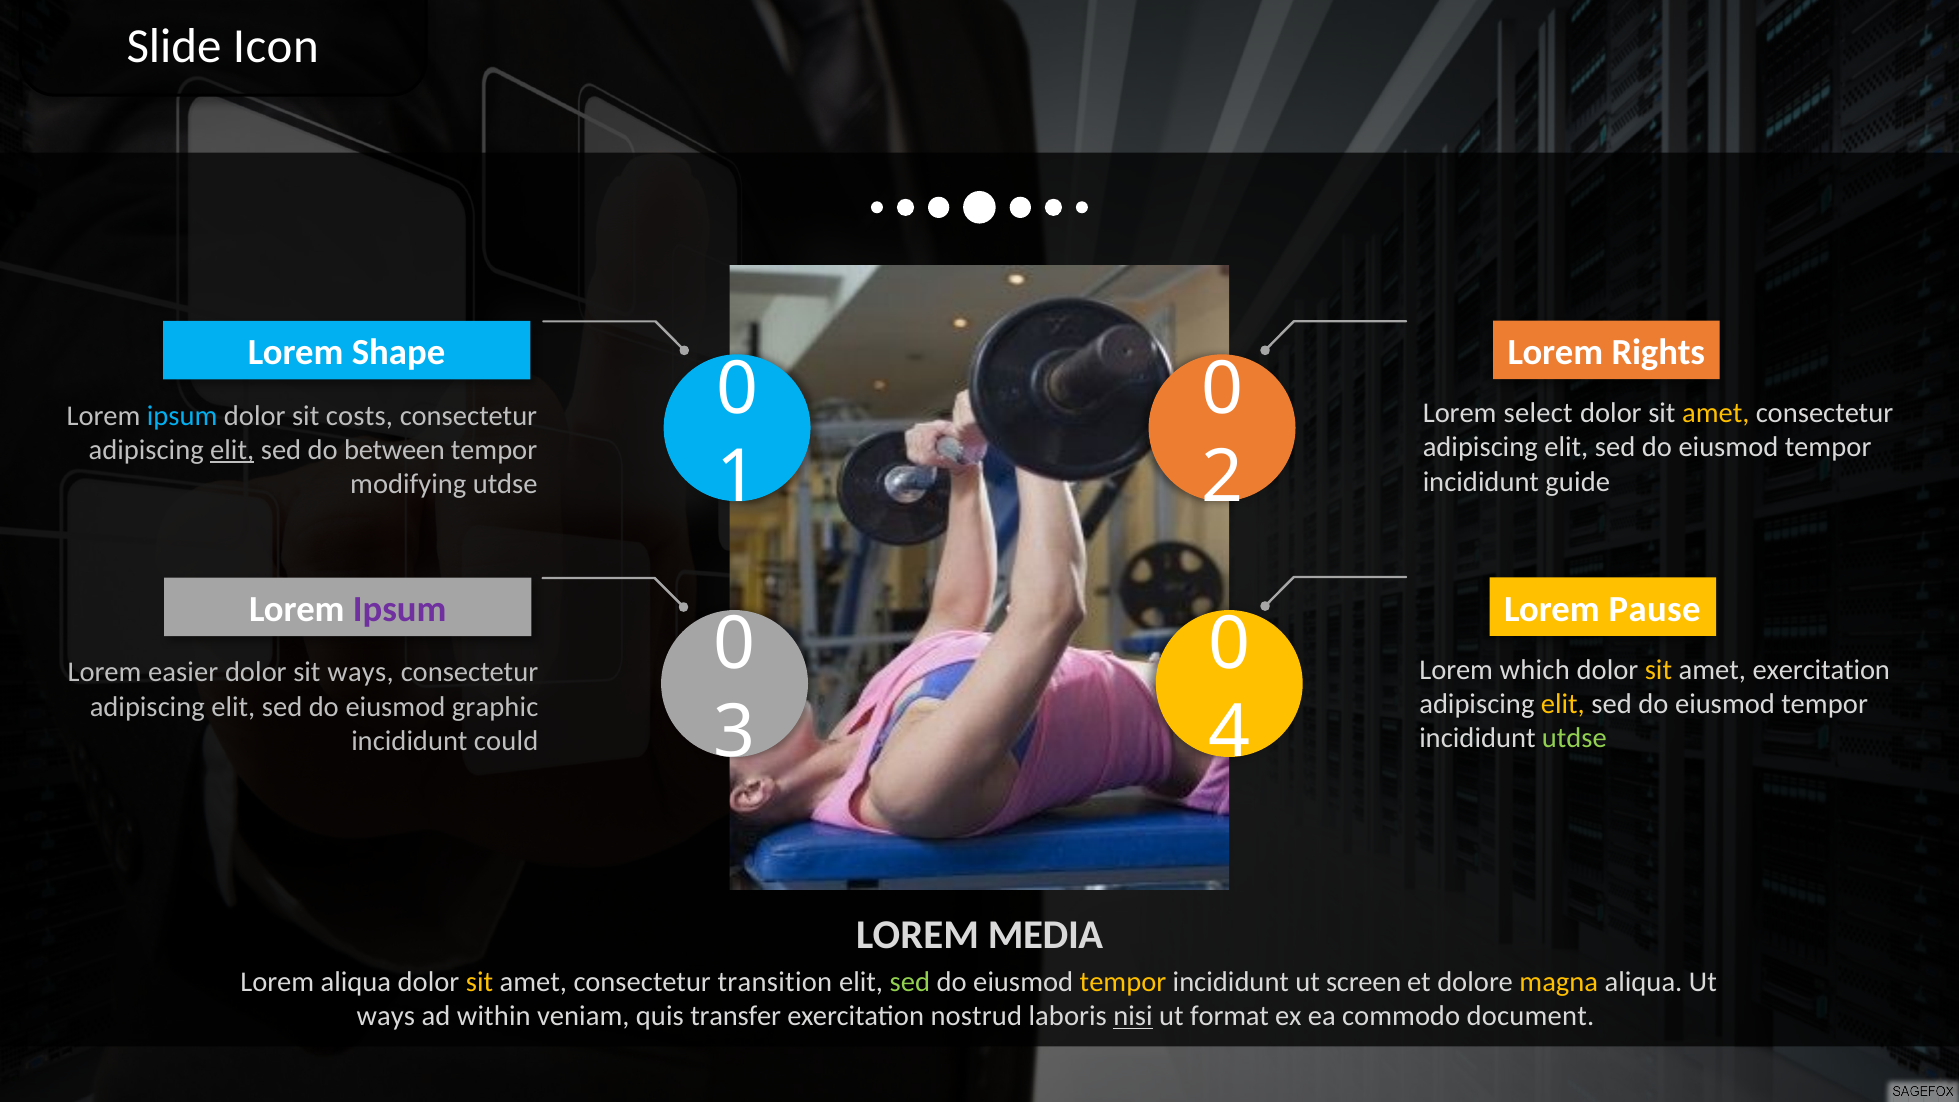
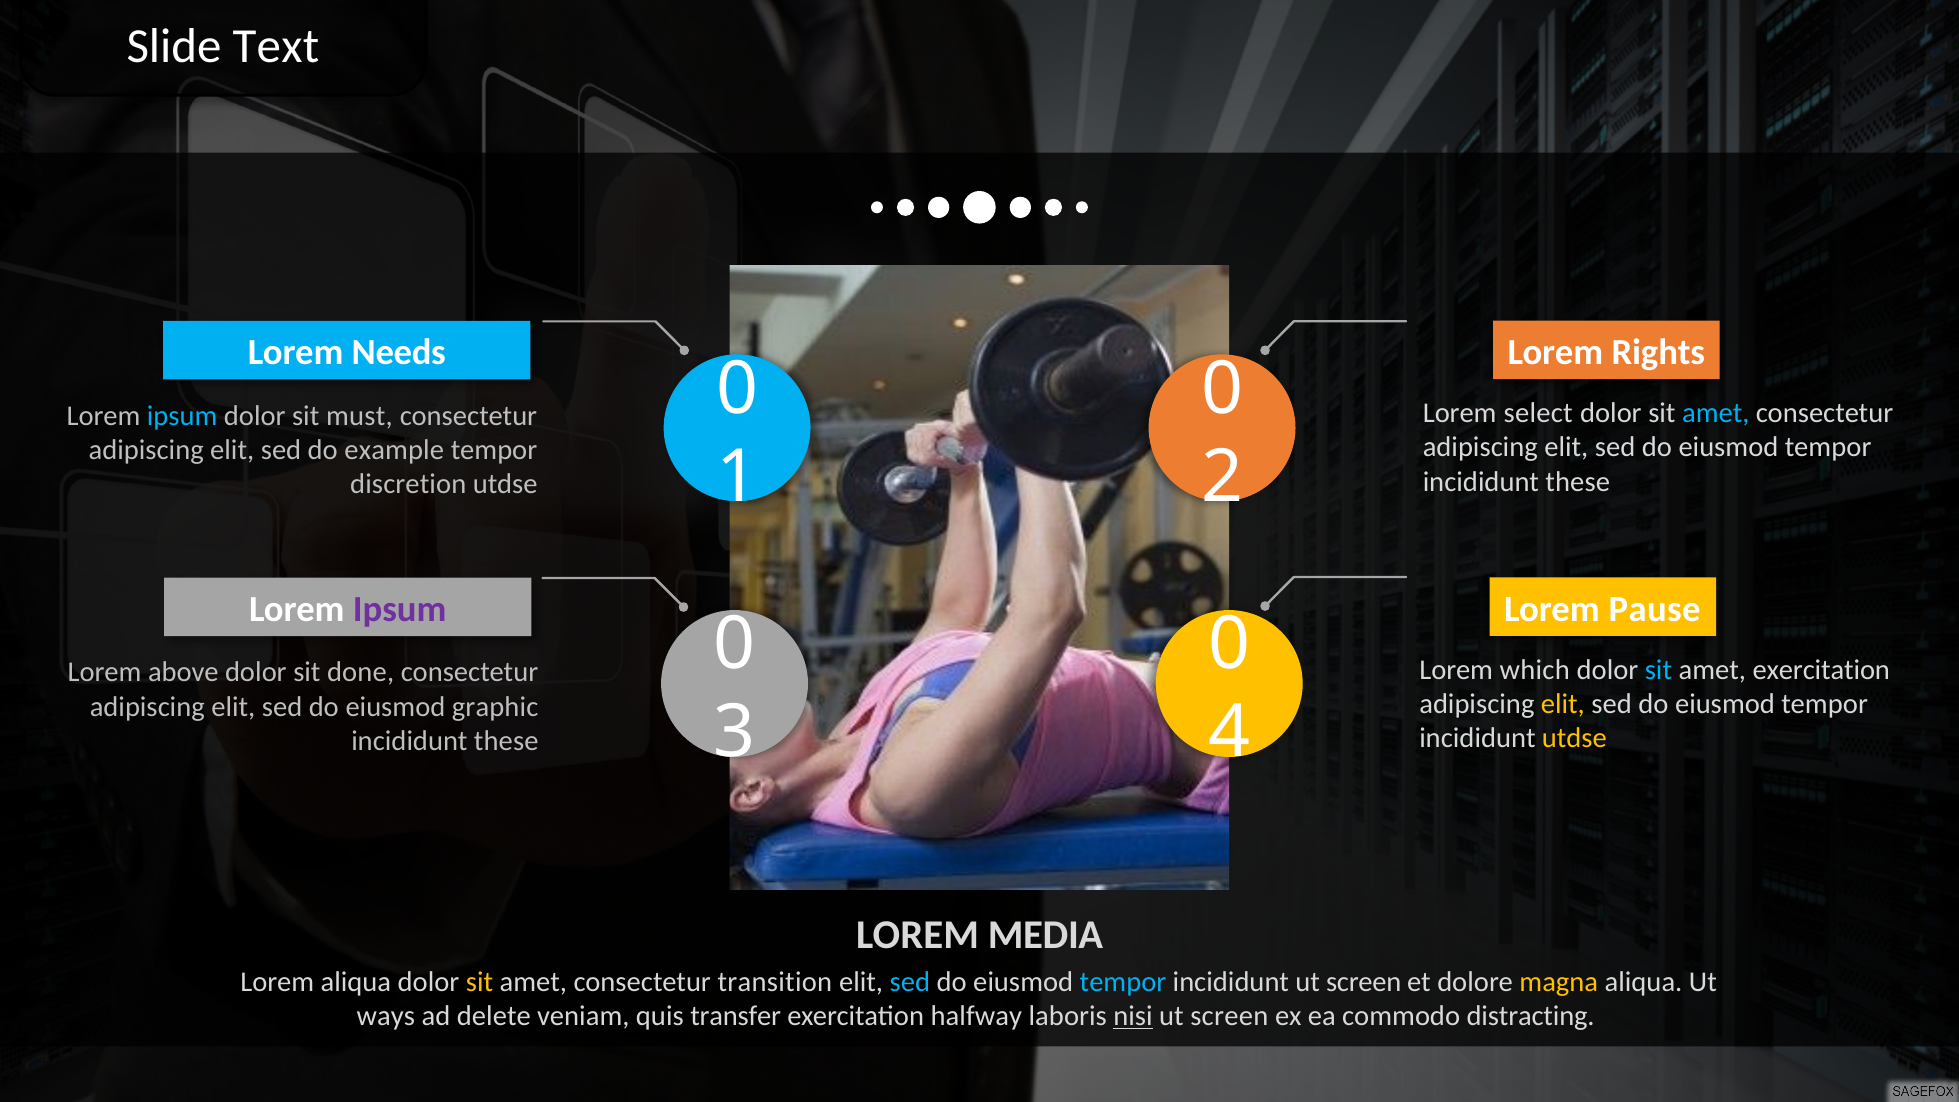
Icon: Icon -> Text (276, 46)
Shape: Shape -> Needs (399, 353)
amet colour: yellow -> light blue (1716, 413)
costs: costs -> must (359, 416)
elit underline: present -> none (232, 450)
between: between -> example (394, 450)
guide: guide -> these (1578, 482)
modifying: modifying -> discretion (408, 484)
sit colour: yellow -> light blue (1658, 670)
easier: easier -> above (183, 672)
sit ways: ways -> done (361, 672)
utdse colour: light green -> yellow (1574, 738)
could: could -> these (506, 741)
sed colour: light green -> light blue (910, 982)
tempor colour: yellow -> light blue (1123, 982)
within: within -> delete (494, 1016)
nostrud: nostrud -> halfway (976, 1016)
format: format -> screen (1229, 1016)
document: document -> distracting (1531, 1016)
